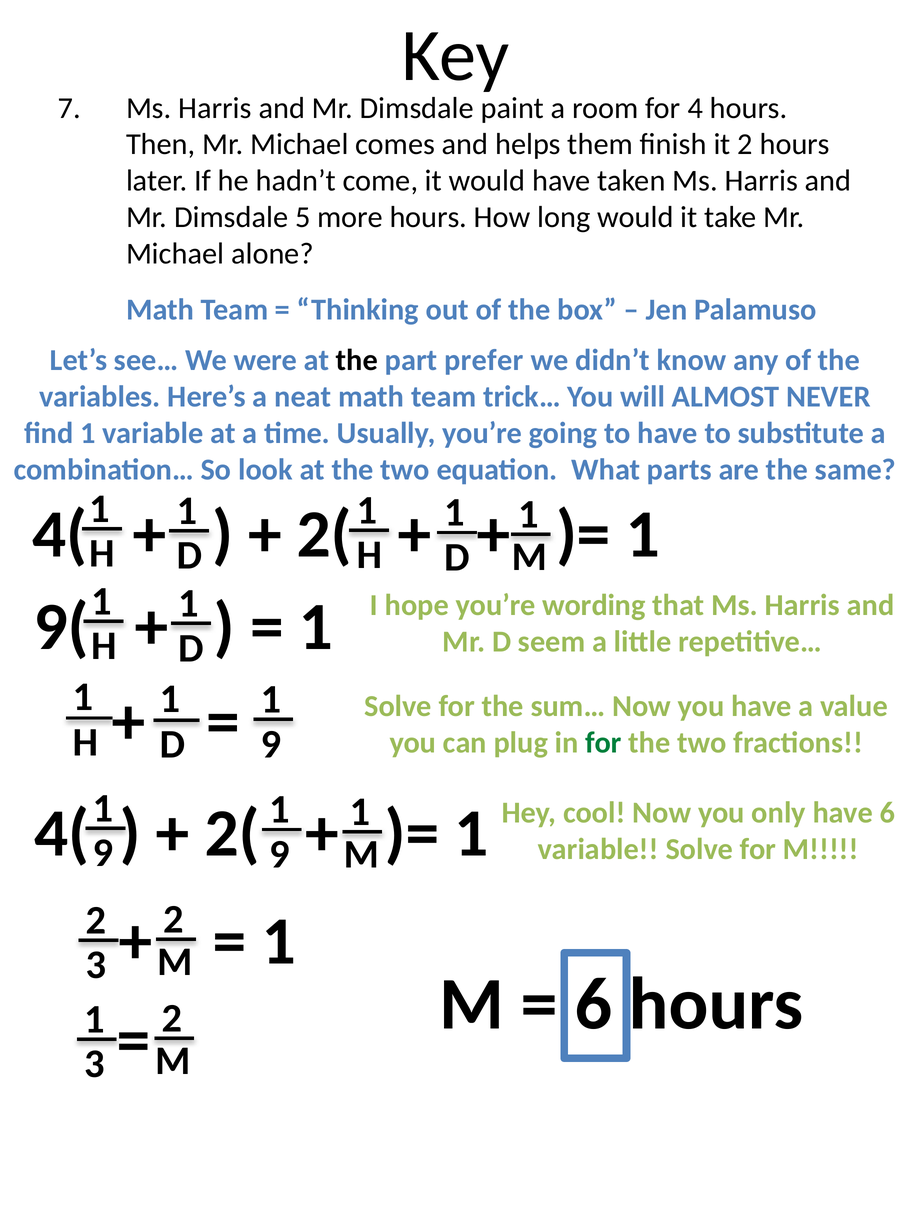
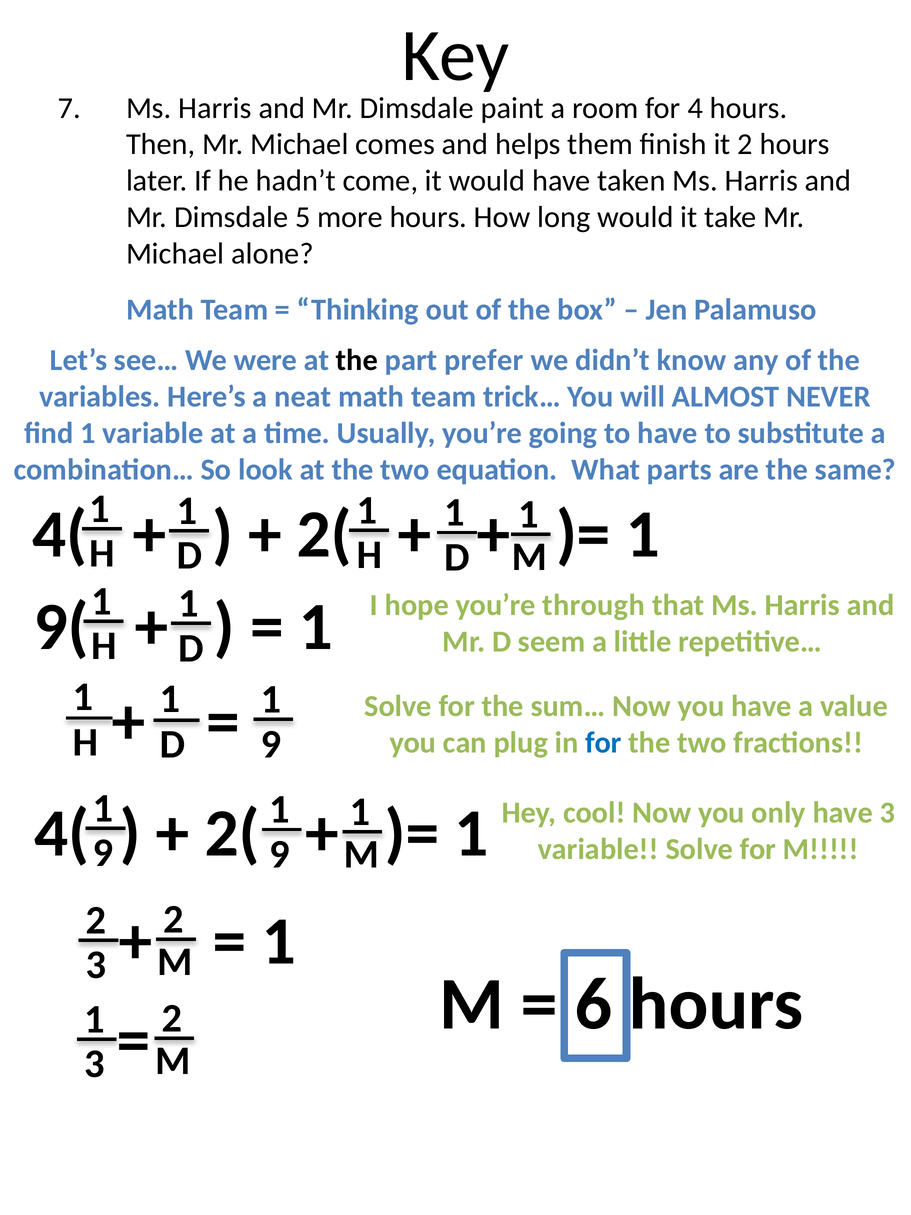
wording: wording -> through (594, 605)
for colour: green -> blue (604, 743)
have 6: 6 -> 3 (887, 813)
